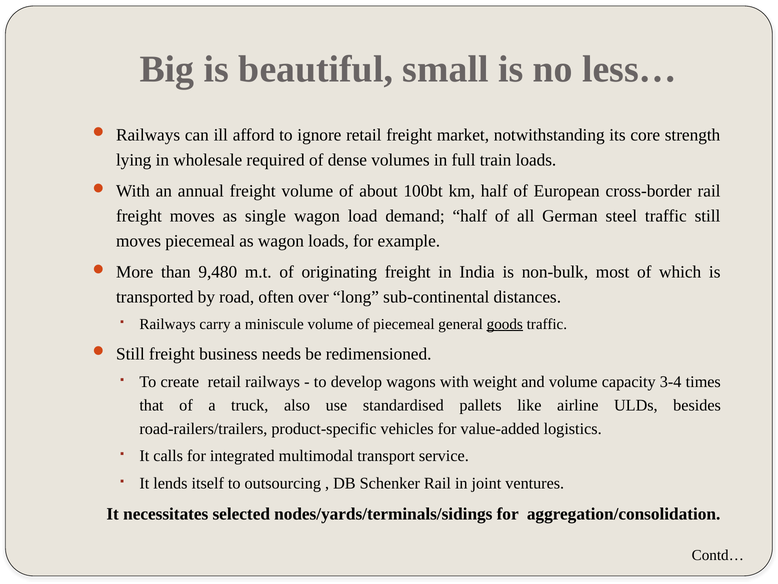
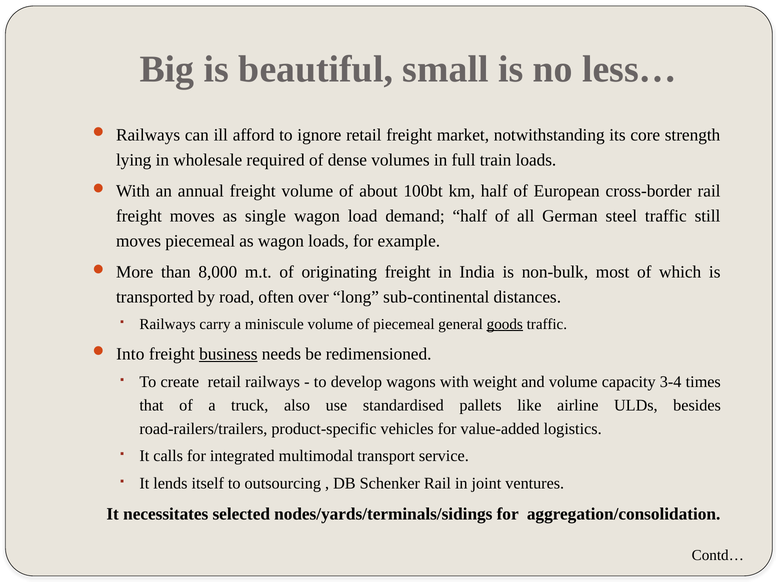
9,480: 9,480 -> 8,000 (218, 272)
Still: Still -> Into (130, 354)
business underline: none -> present (228, 354)
